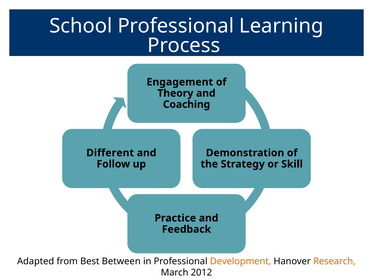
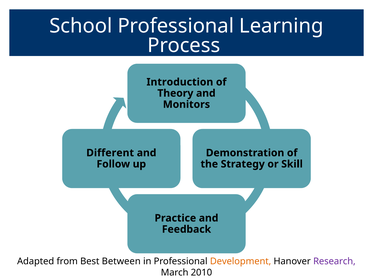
Engagement: Engagement -> Introduction (180, 82)
Coaching: Coaching -> Monitors (186, 104)
Research colour: orange -> purple (334, 261)
2012: 2012 -> 2010 (201, 272)
